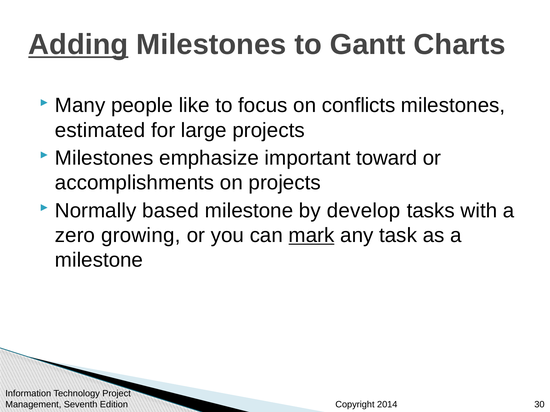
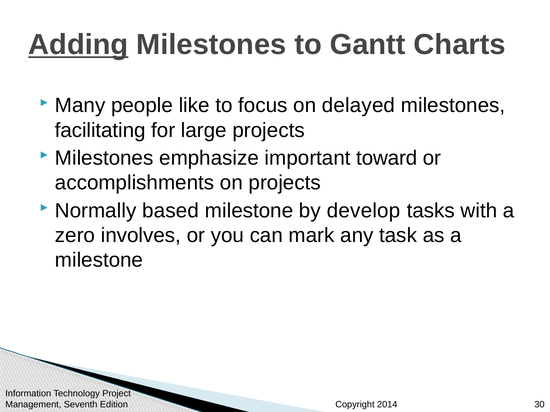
conflicts: conflicts -> delayed (359, 106)
estimated: estimated -> facilitating (100, 130)
growing: growing -> involves (141, 236)
mark underline: present -> none (312, 236)
